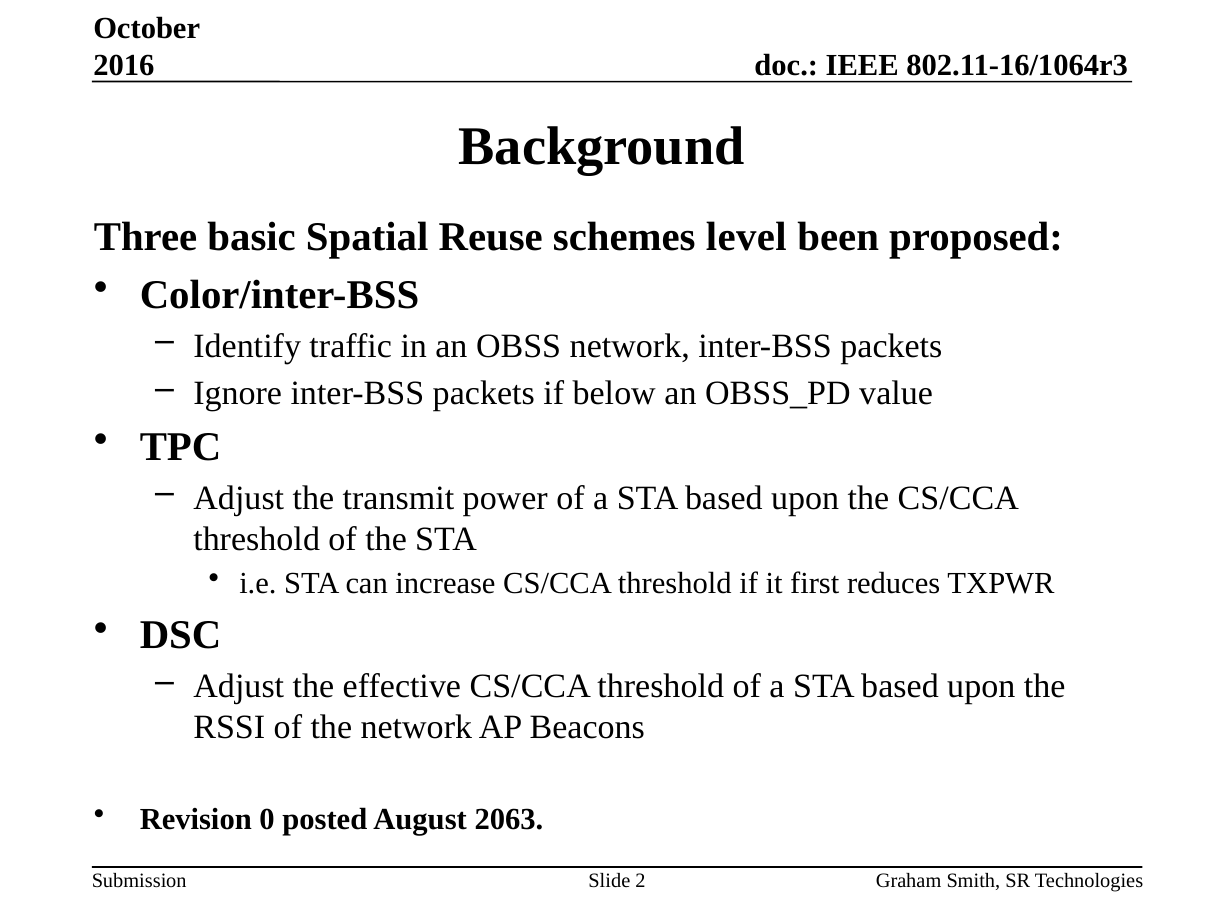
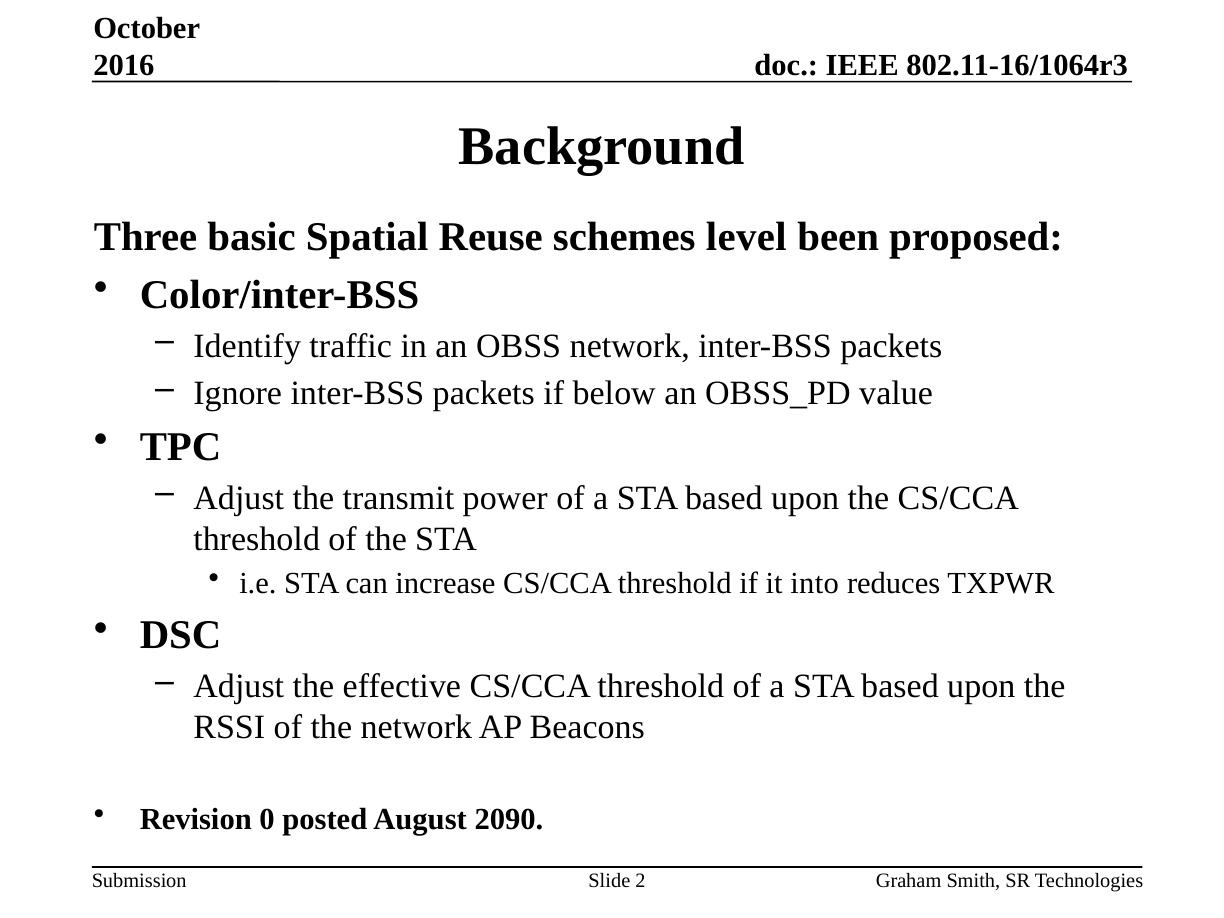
first: first -> into (815, 584)
2063: 2063 -> 2090 (509, 820)
